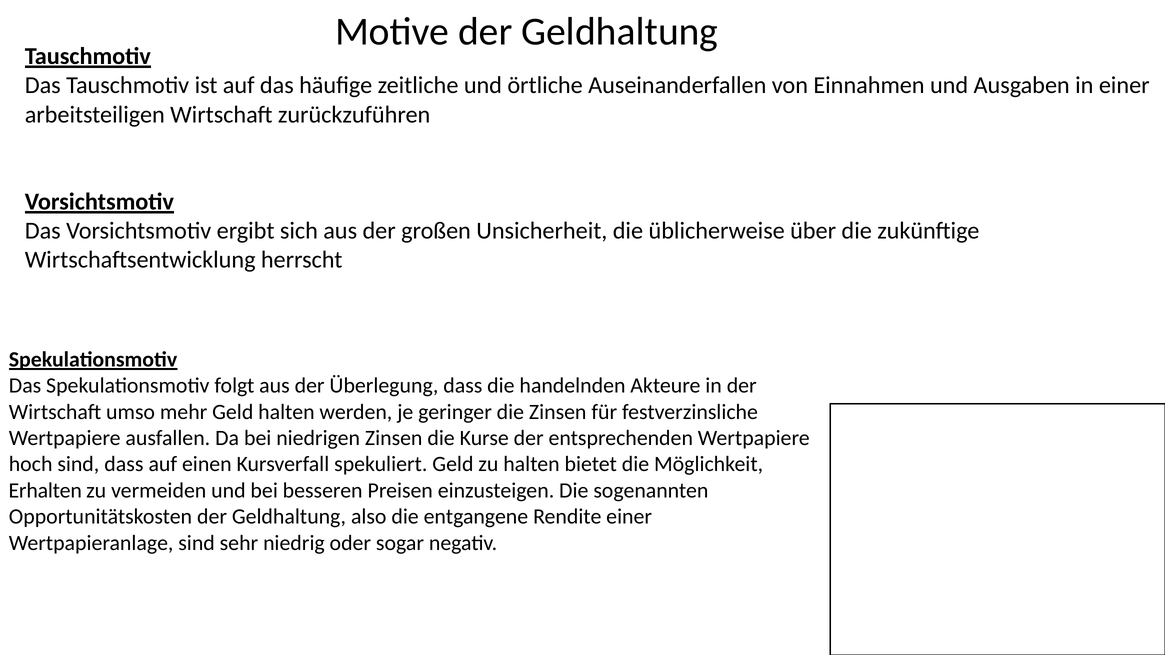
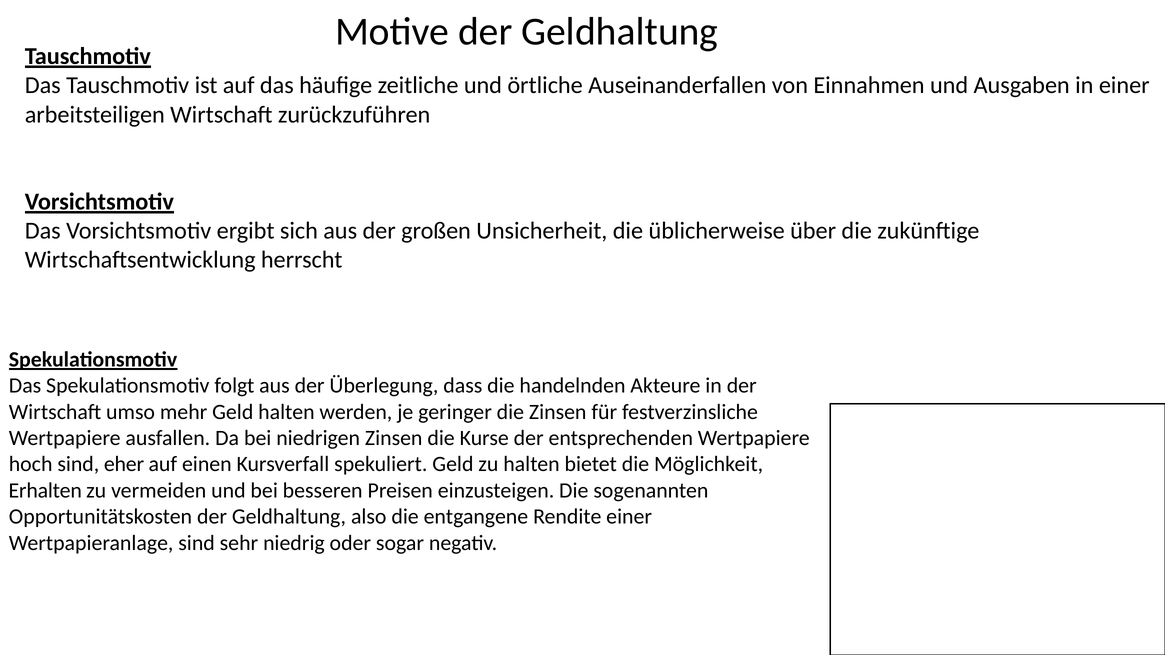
sind dass: dass -> eher (124, 464)
